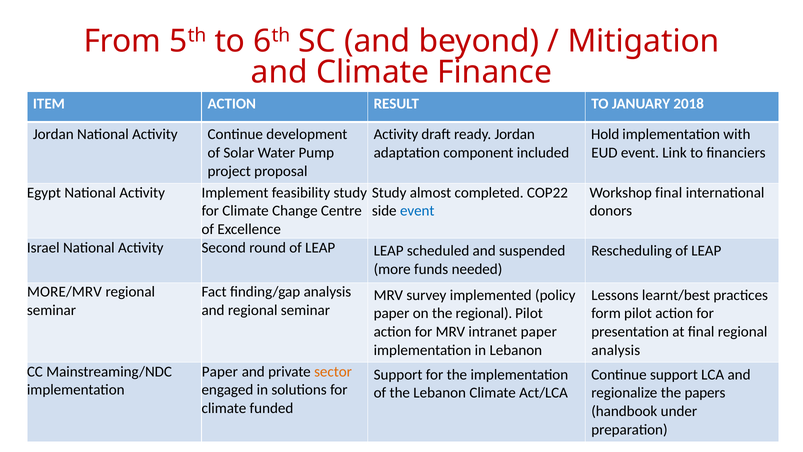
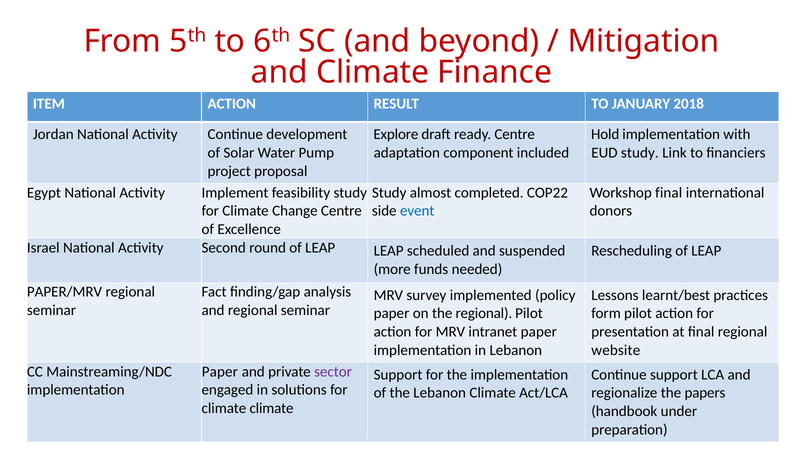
Activity: Activity -> Explore (396, 134)
ready Jordan: Jordan -> Centre (515, 134)
EUD event: event -> study (640, 153)
MORE/MRV: MORE/MRV -> PAPER/MRV (65, 292)
analysis: analysis -> website (616, 350)
sector colour: orange -> purple (333, 371)
climate funded: funded -> climate (272, 408)
